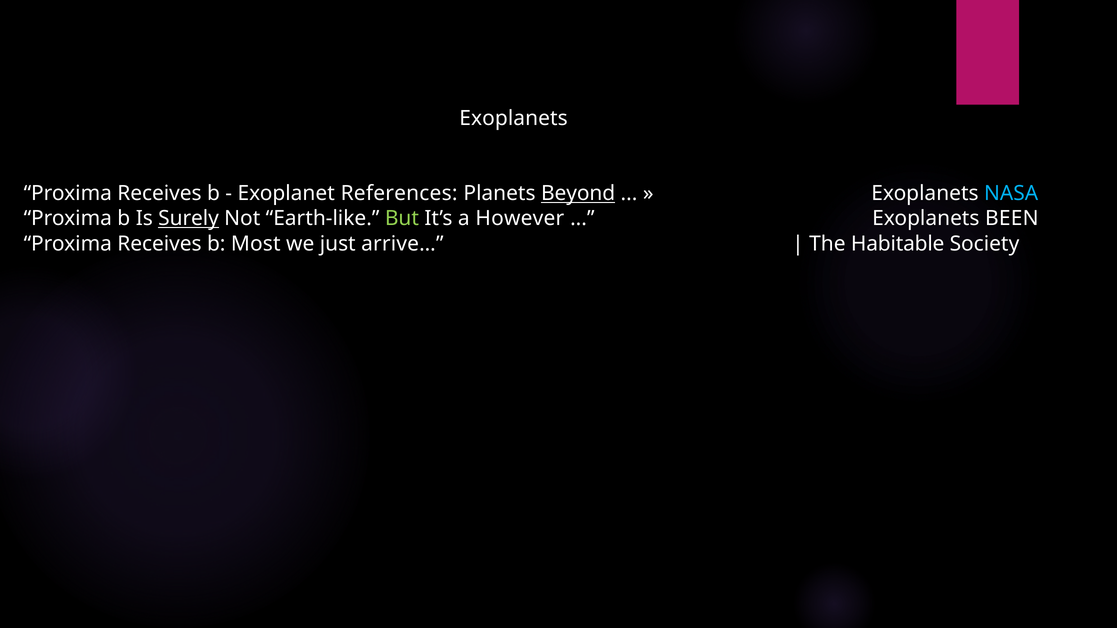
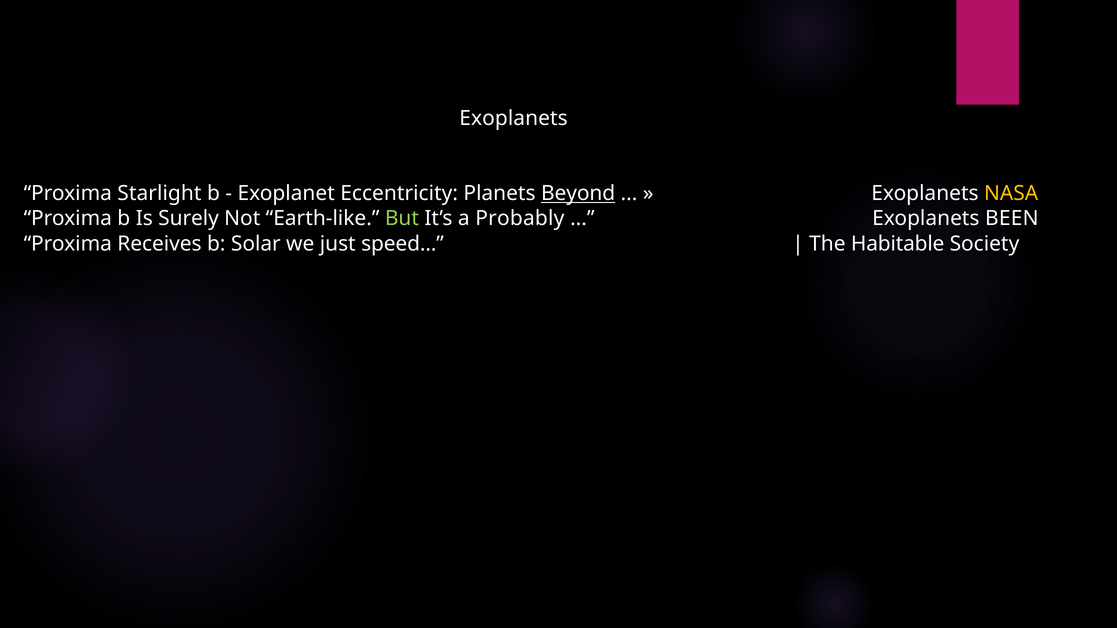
Receives: Receives -> Starlight (159, 194)
References: References -> Eccentricity (399, 194)
NASA colour: light blue -> yellow (1011, 194)
Surely underline: present -> none (189, 219)
However: However -> Probably (520, 219)
Most: Most -> Solar (256, 244)
arrive…: arrive… -> speed… (403, 244)
